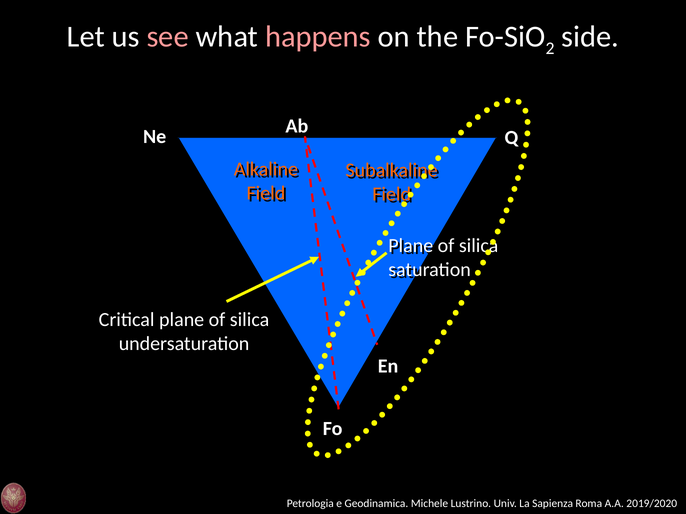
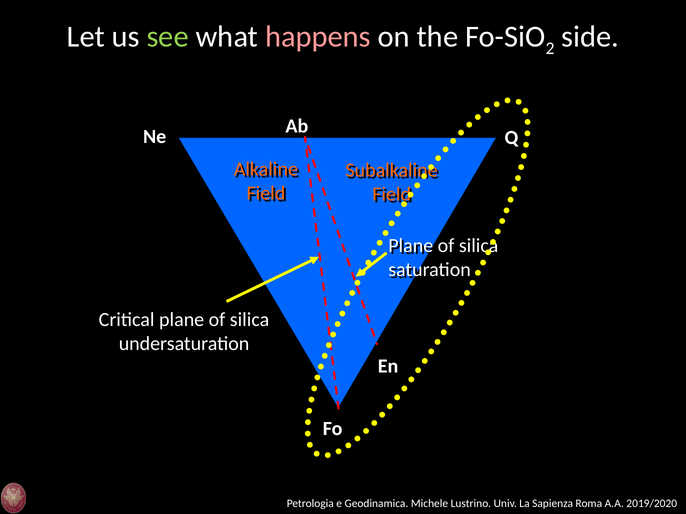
see colour: pink -> light green (168, 37)
